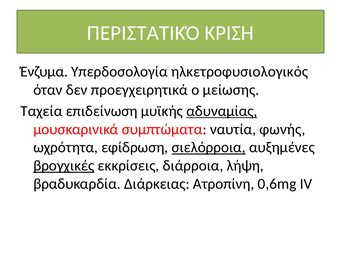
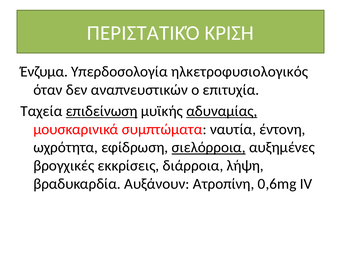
προεγχειρητικά: προεγχειρητικά -> αναπνευστικών (139, 90)
μείωσης: μείωσης -> επιτυχία (231, 90)
επιδείνωση underline: none -> present (102, 111)
φωνής: φωνής -> έντονη (282, 129)
βρογχικές underline: present -> none (64, 166)
Διάρκειας: Διάρκειας -> Αυξάνουν (157, 184)
